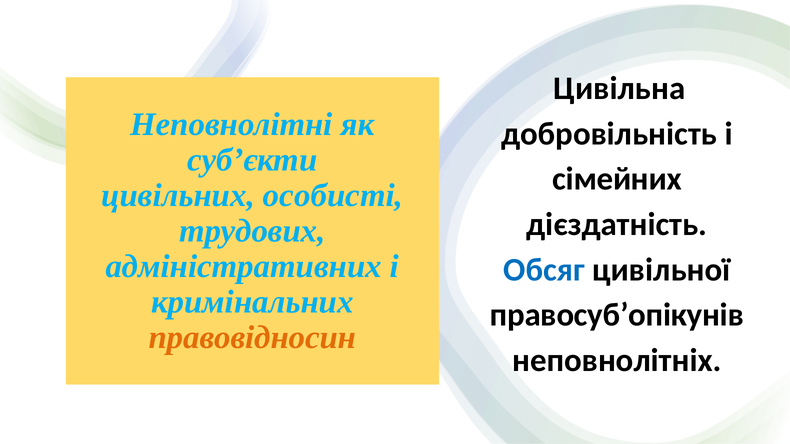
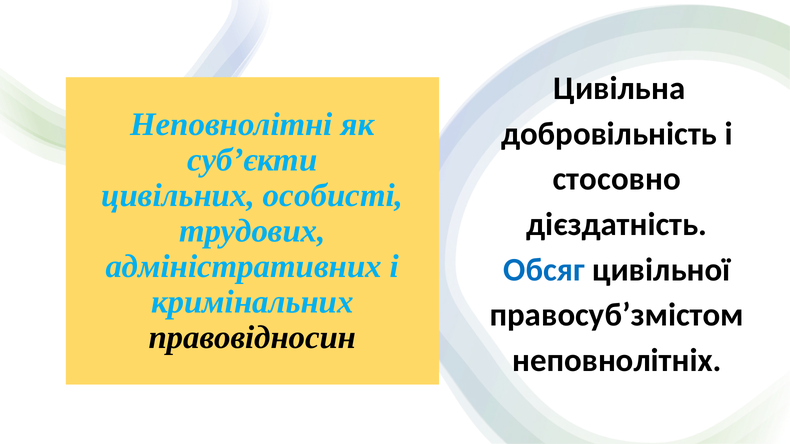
сімейних: сімейних -> стосовно (617, 179)
правосуб’опікунів: правосуб’опікунів -> правосуб’змістом (617, 315)
правовідносин colour: orange -> black (252, 337)
